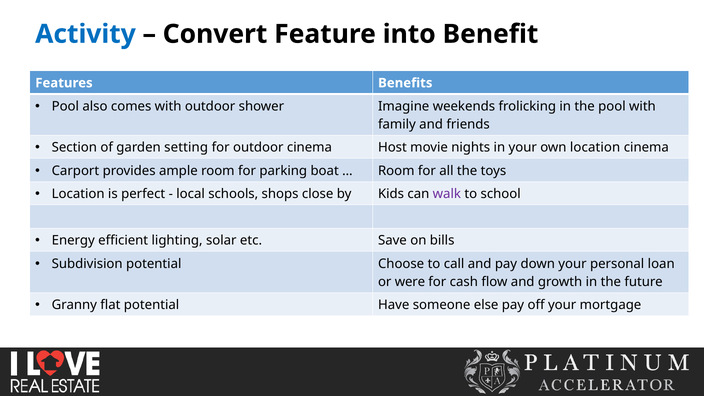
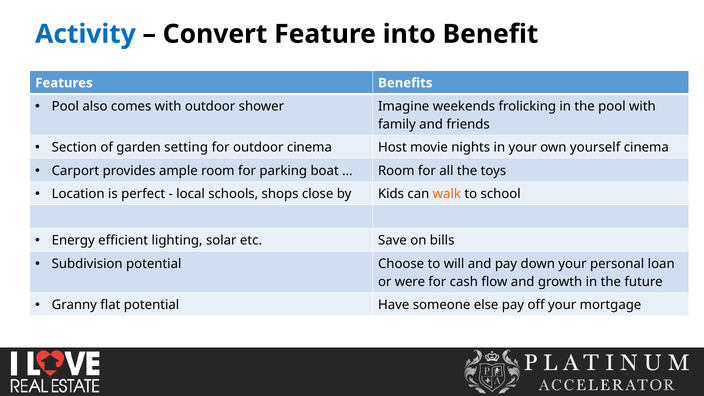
own location: location -> yourself (595, 147)
walk colour: purple -> orange (447, 194)
call: call -> will (454, 264)
